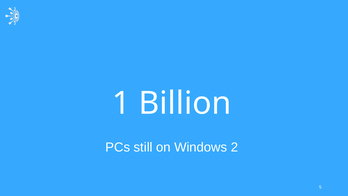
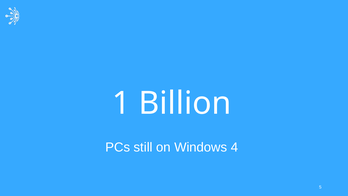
2: 2 -> 4 (234, 147)
